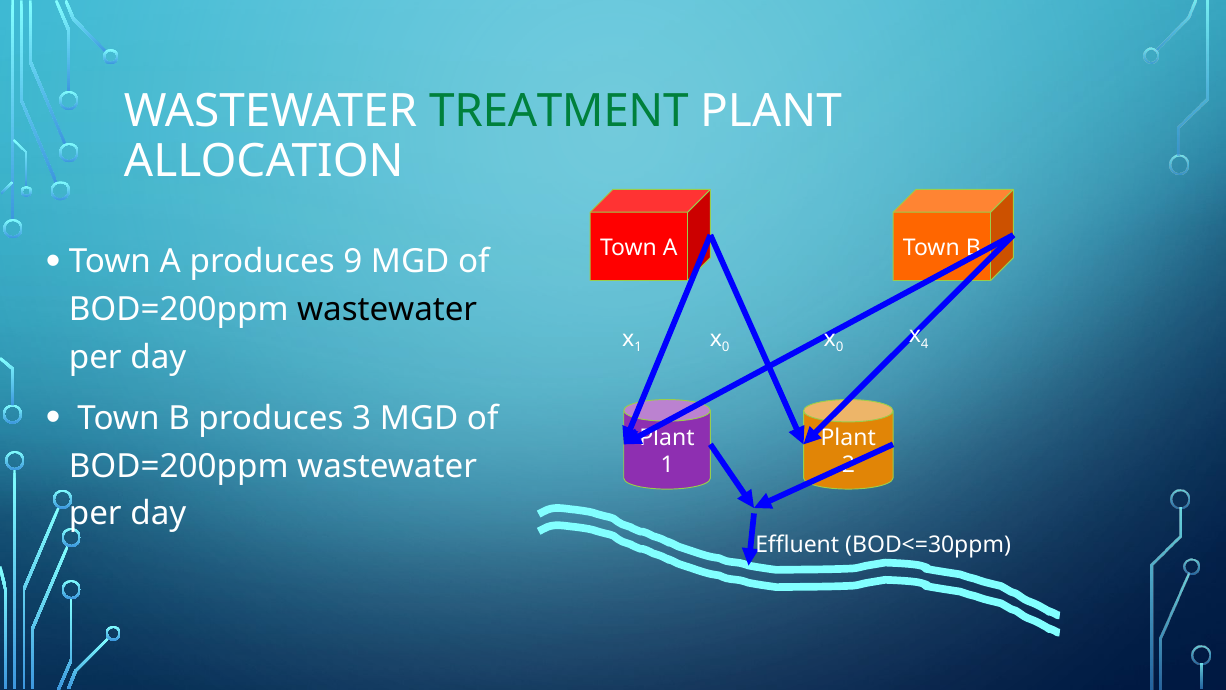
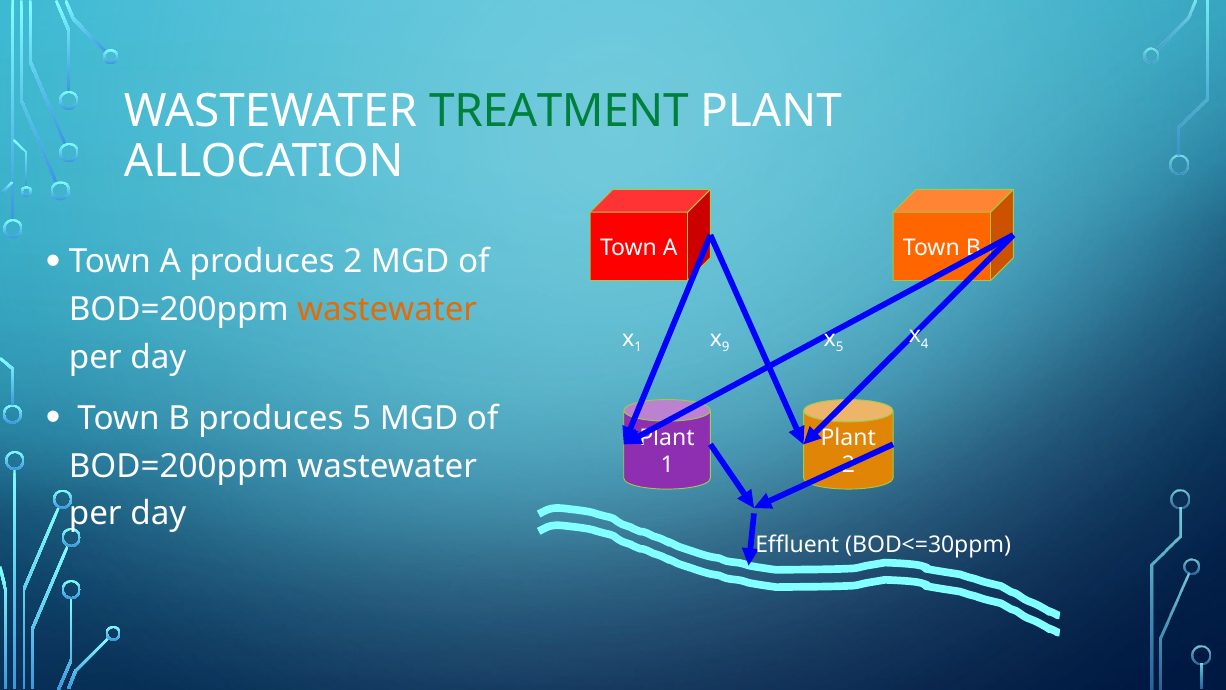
produces 9: 9 -> 2 (353, 262)
wastewater colour: black -> orange (387, 310)
0: 0 -> 9 (726, 347)
0: 0 -> 5 (840, 347)
produces 3: 3 -> 5 (362, 418)
